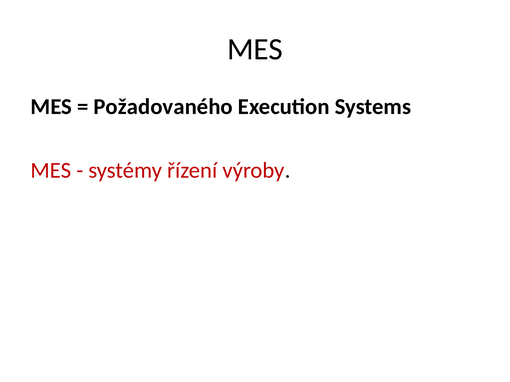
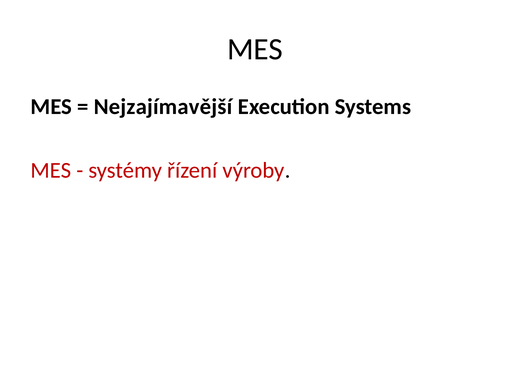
Požadovaného: Požadovaného -> Nejzajímavější (163, 107)
